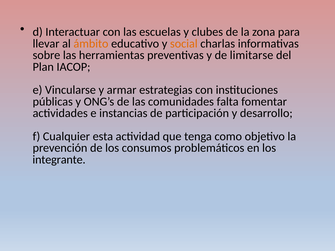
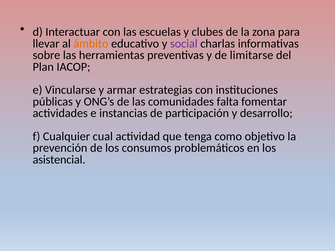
social colour: orange -> purple (184, 44)
esta: esta -> cual (103, 136)
integrante: integrante -> asistencial (59, 160)
